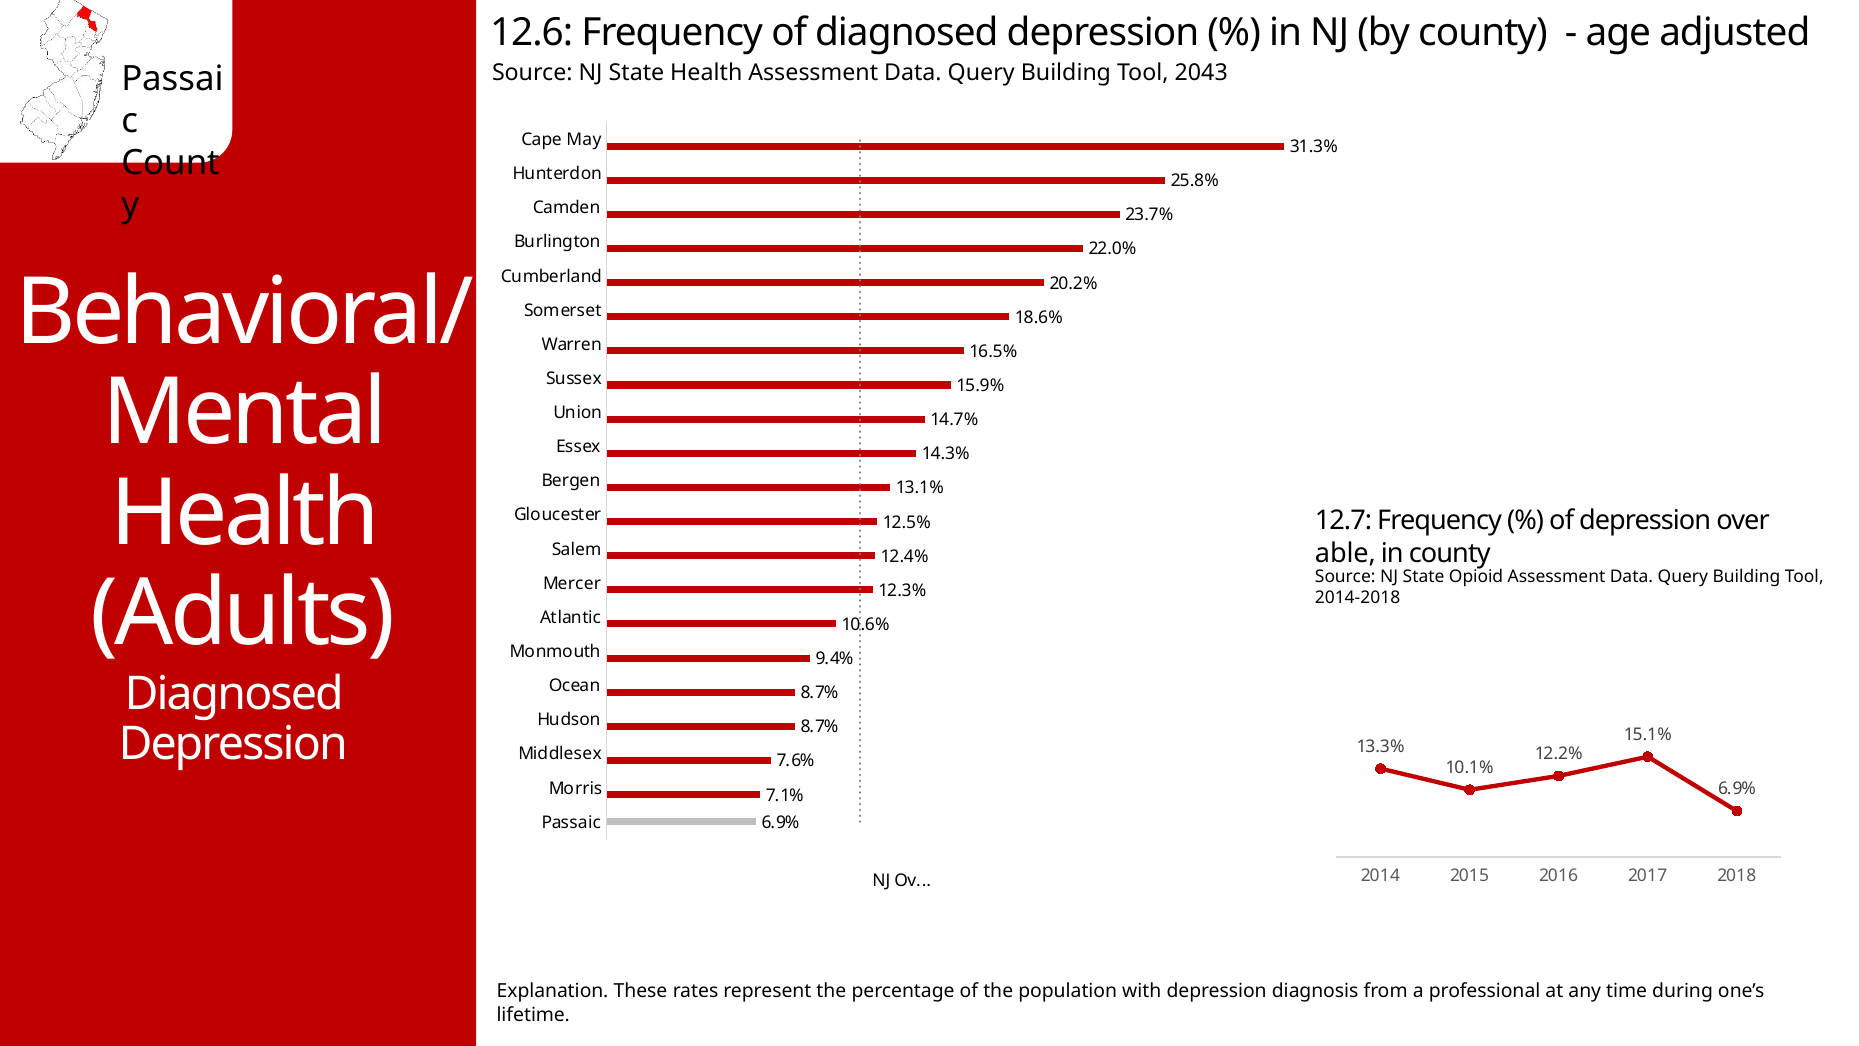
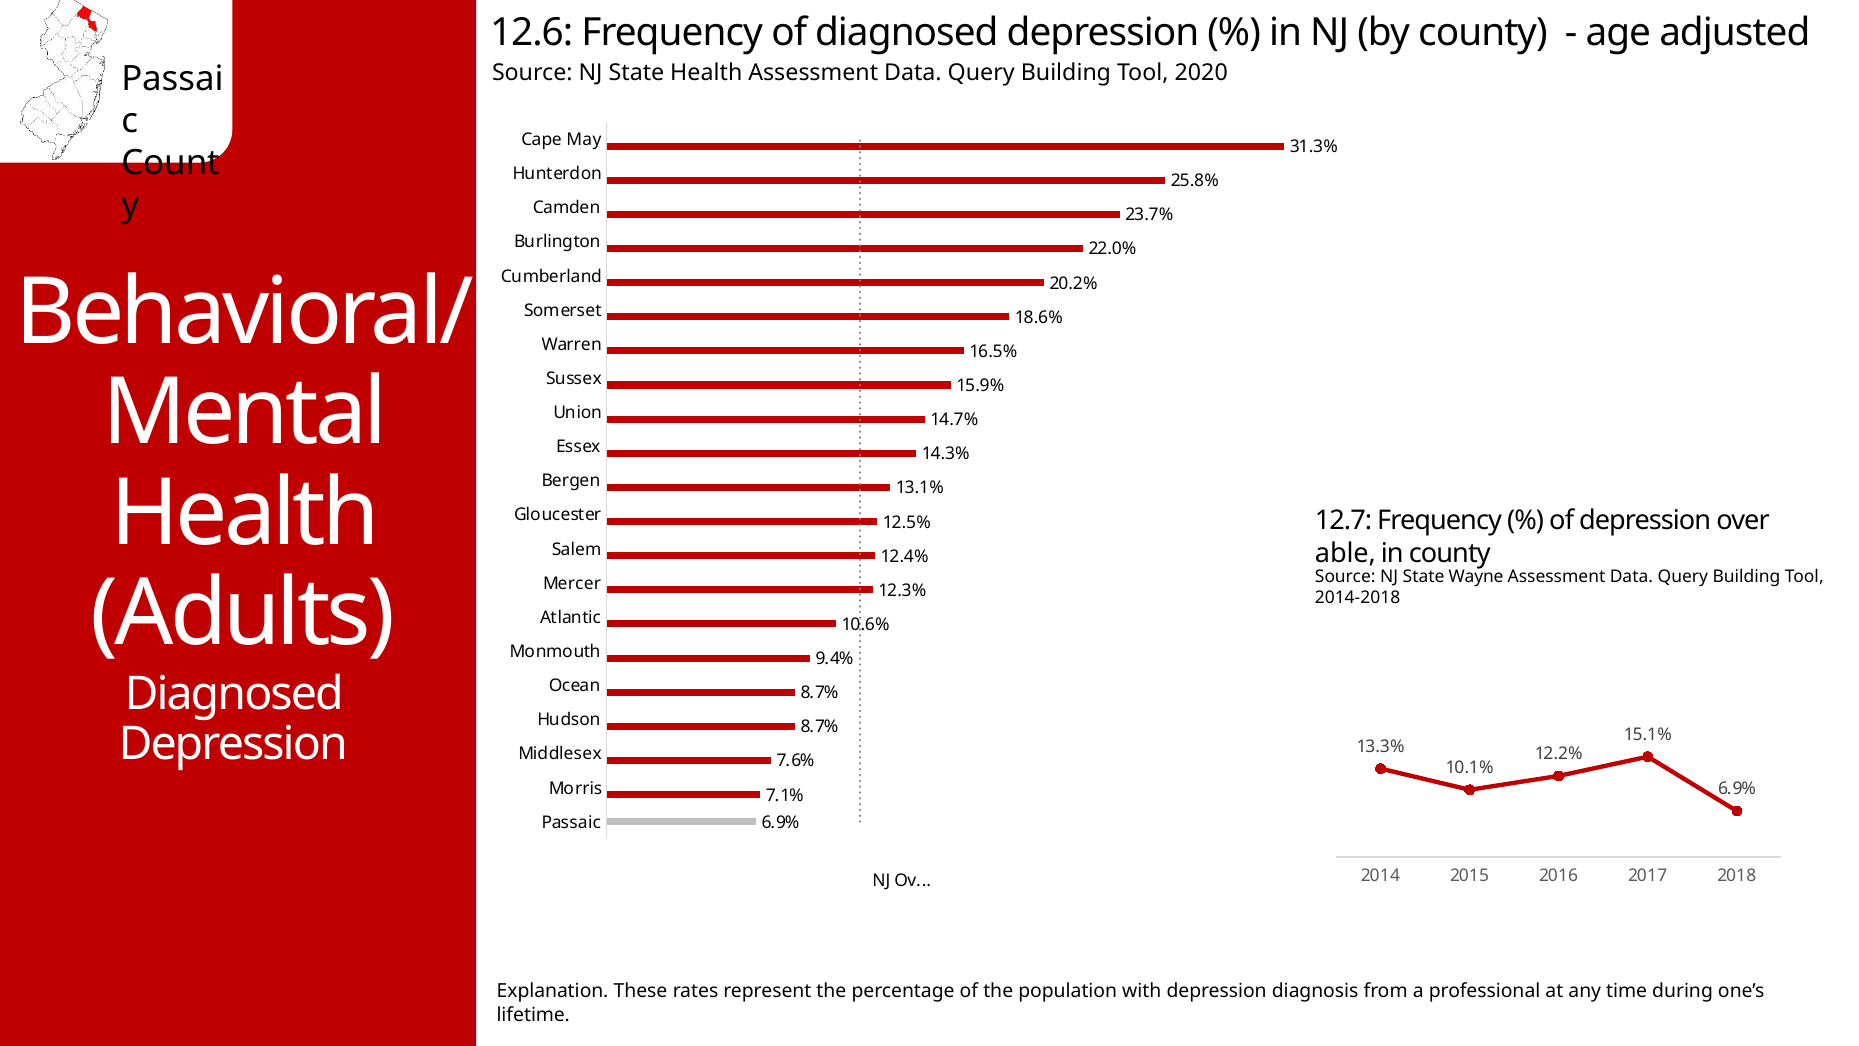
2043: 2043 -> 2020 (1201, 72)
Opioid: Opioid -> Wayne (1476, 576)
